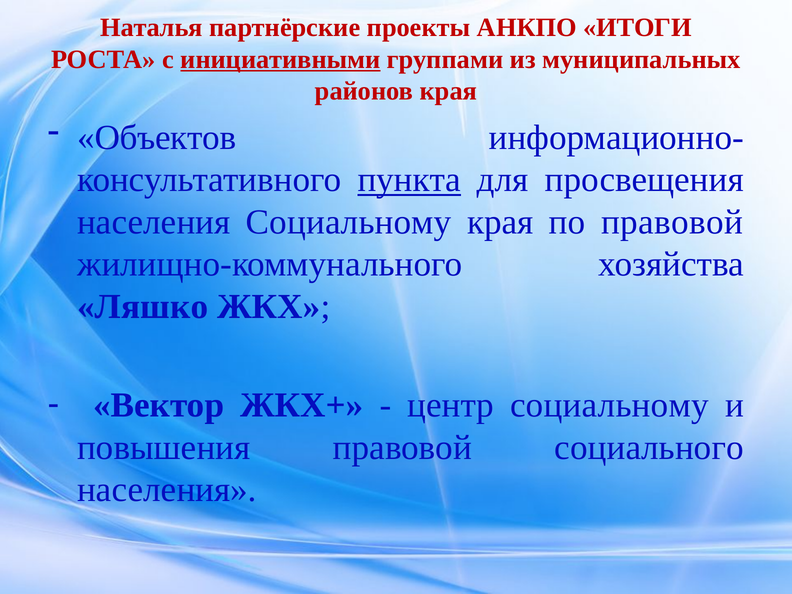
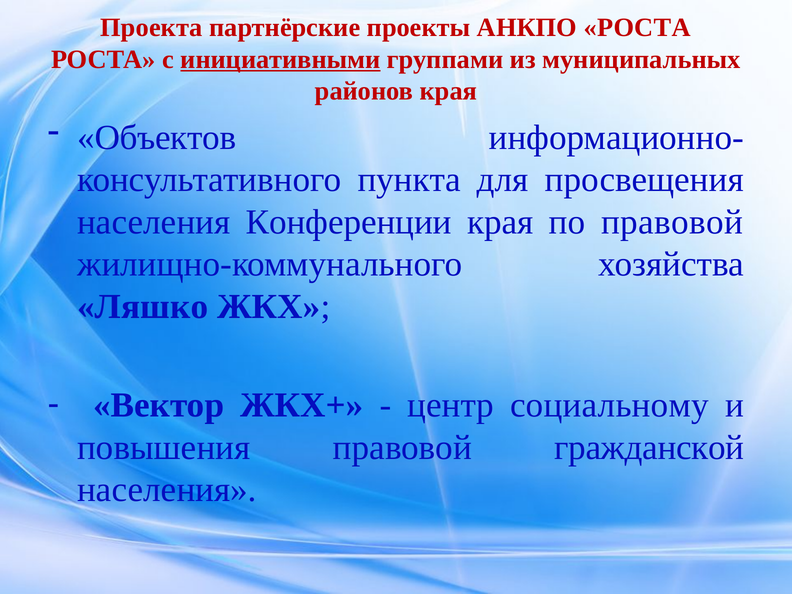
Наталья: Наталья -> Проекта (151, 28)
АНКПО ИТОГИ: ИТОГИ -> РОСТА (637, 28)
пункта underline: present -> none (409, 180)
населения Социальному: Социальному -> Конференции (349, 222)
социального: социального -> гражданской (649, 448)
